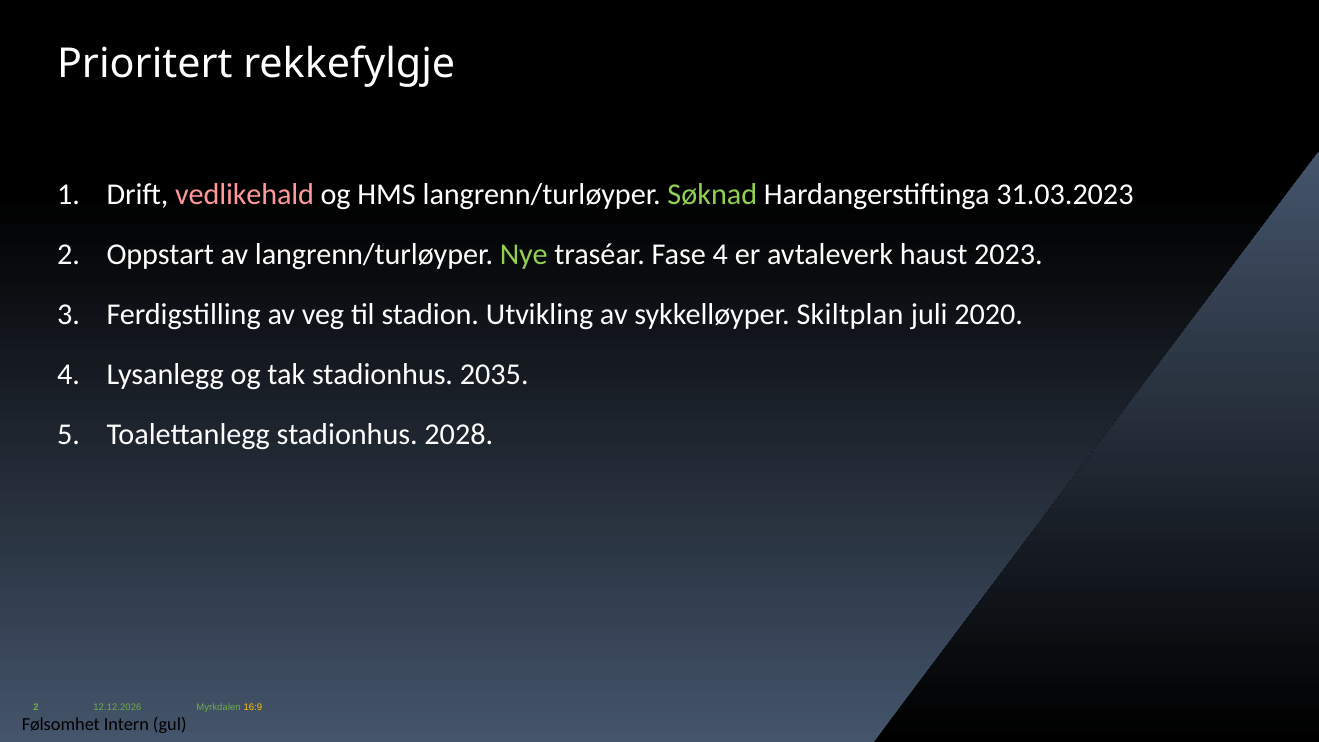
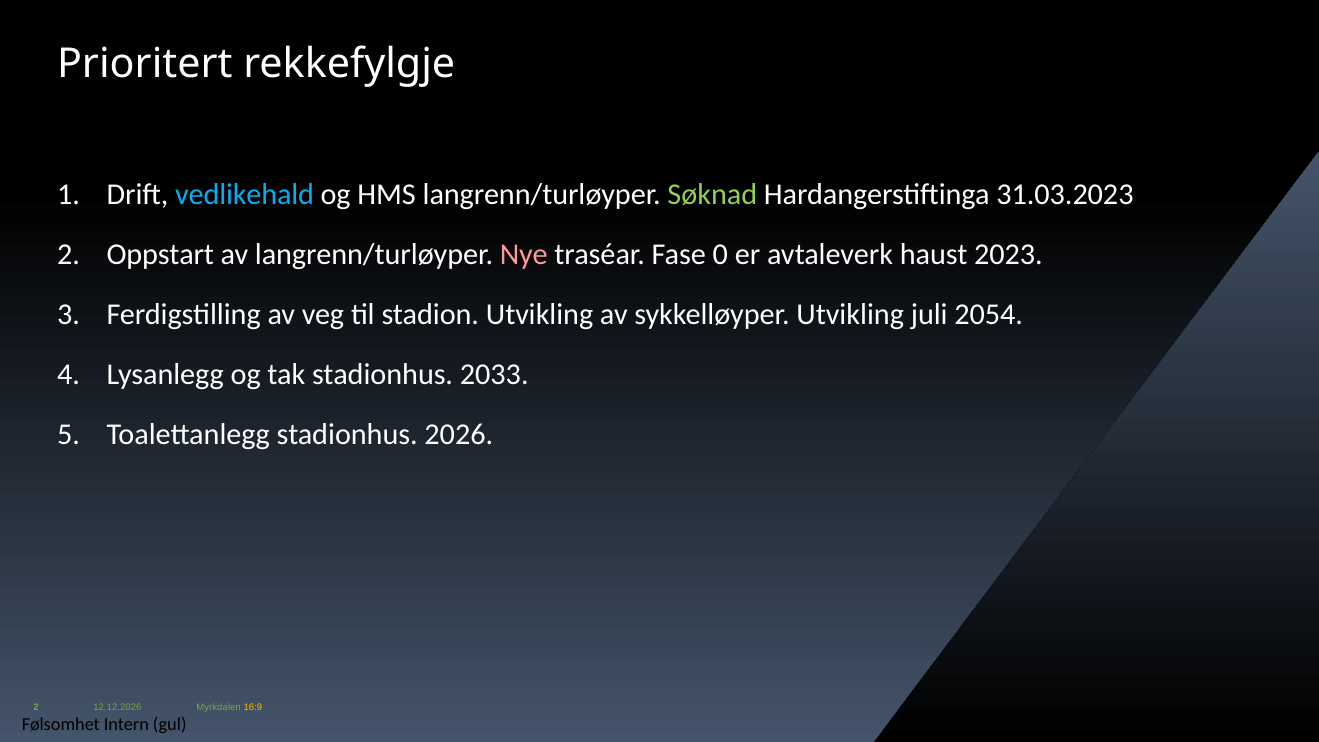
vedlikehald colour: pink -> light blue (245, 194)
Nye colour: light green -> pink (524, 254)
Fase 4: 4 -> 0 (720, 254)
sykkelløyper Skiltplan: Skiltplan -> Utvikling (850, 314)
2020: 2020 -> 2054 (989, 314)
2035: 2035 -> 2033 (494, 374)
2028: 2028 -> 2026 (459, 434)
